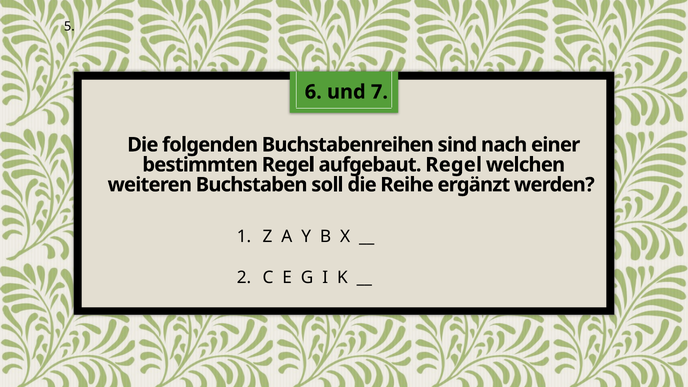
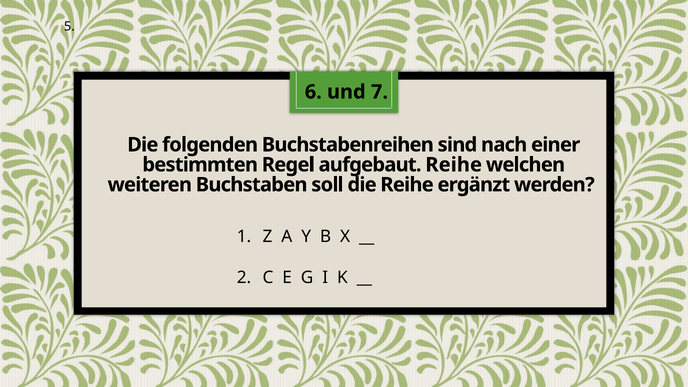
aufgebaut Regel: Regel -> Reihe (454, 165)
